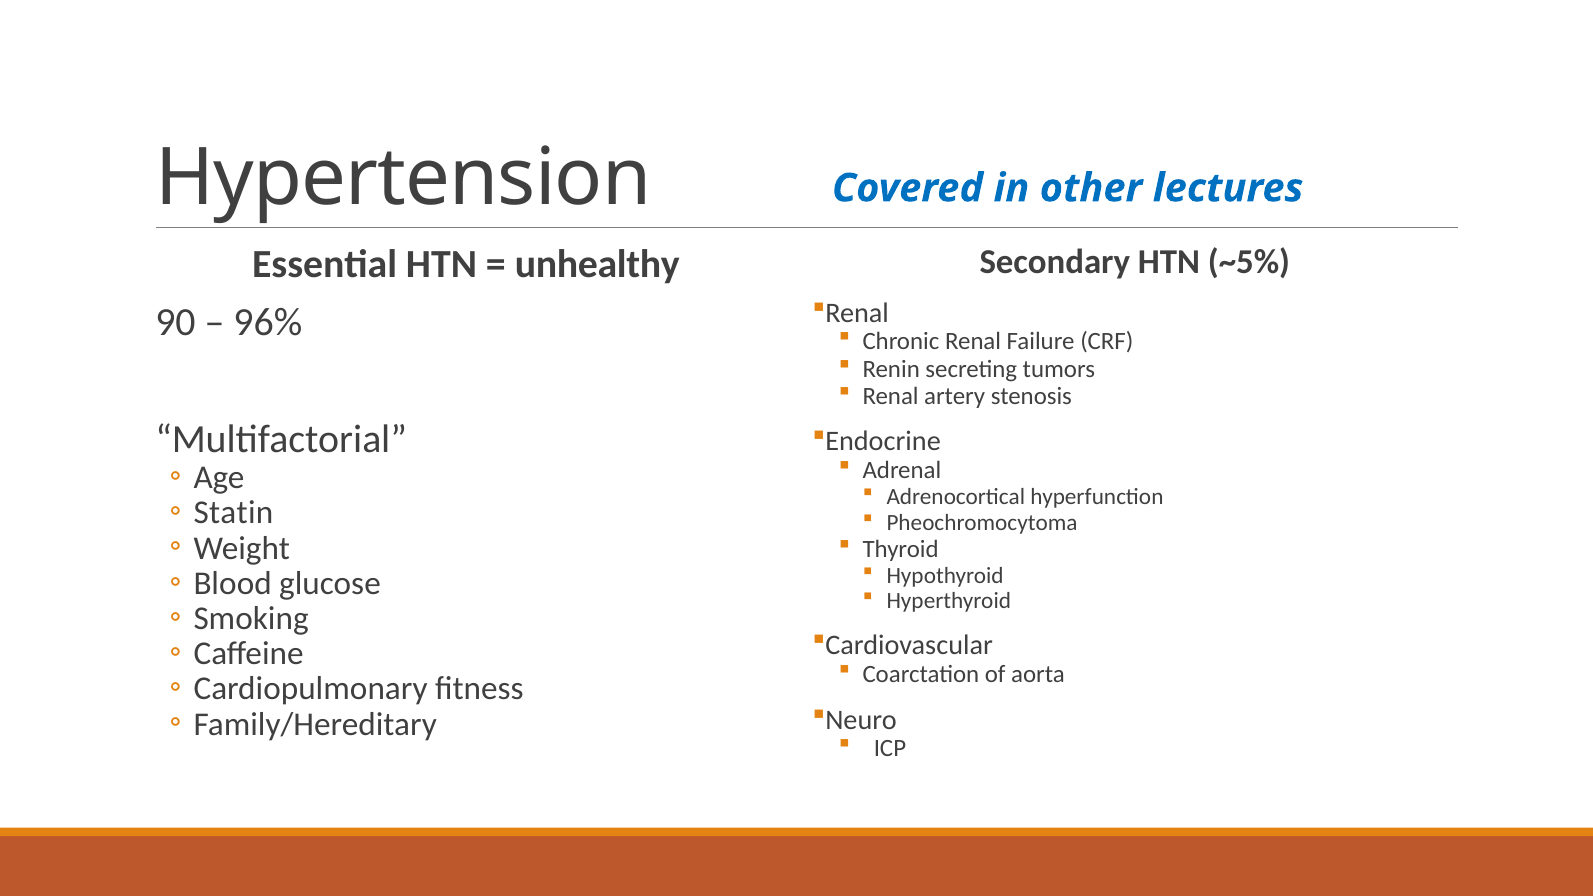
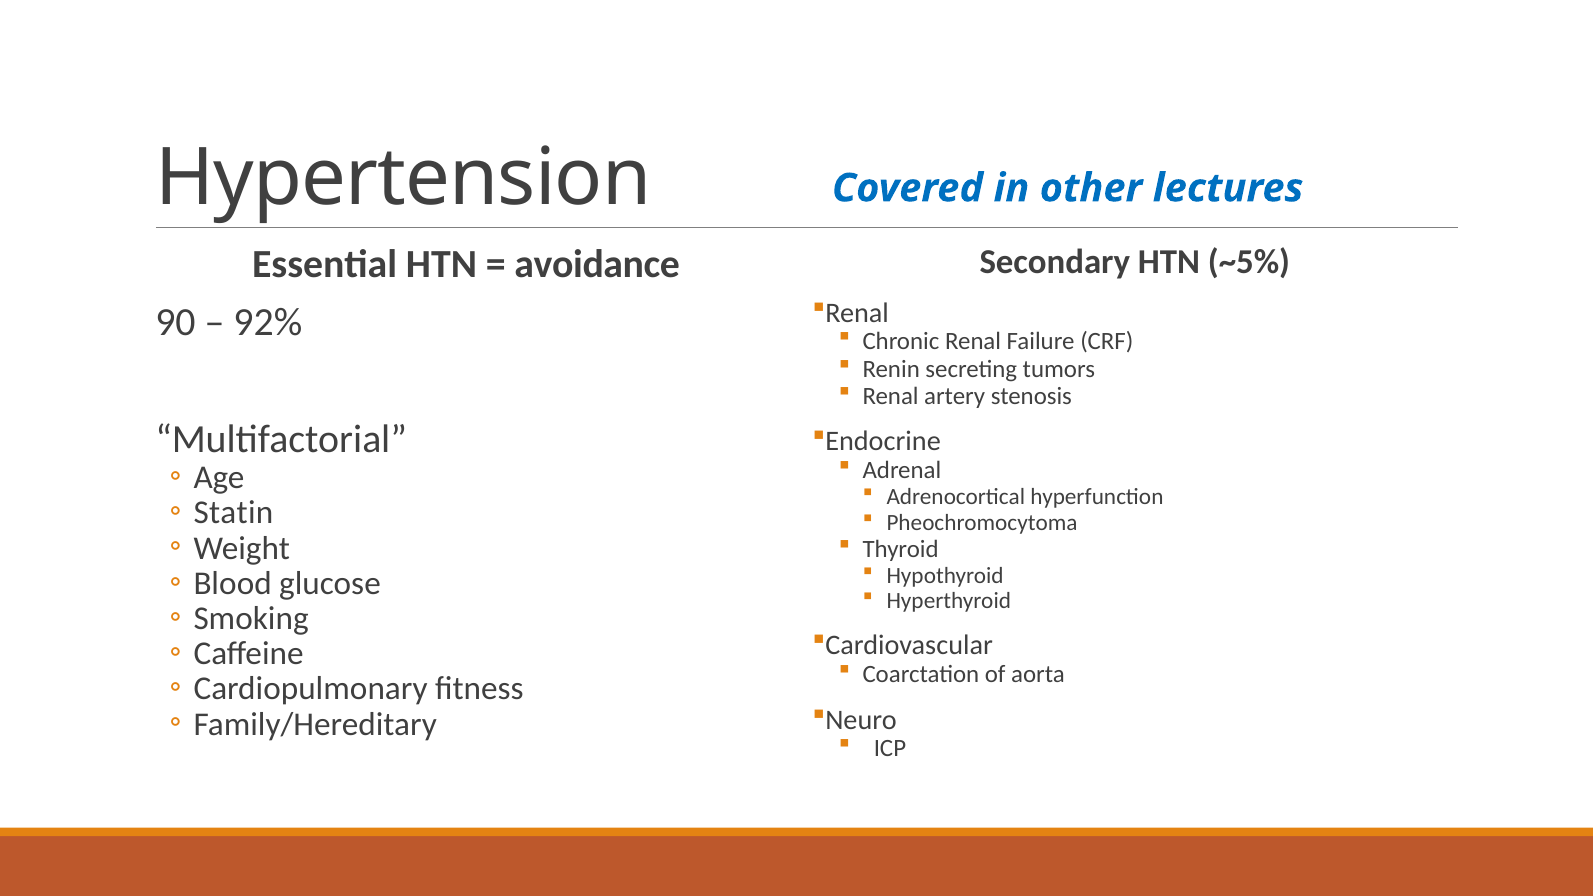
unhealthy: unhealthy -> avoidance (597, 265)
96%: 96% -> 92% (268, 323)
